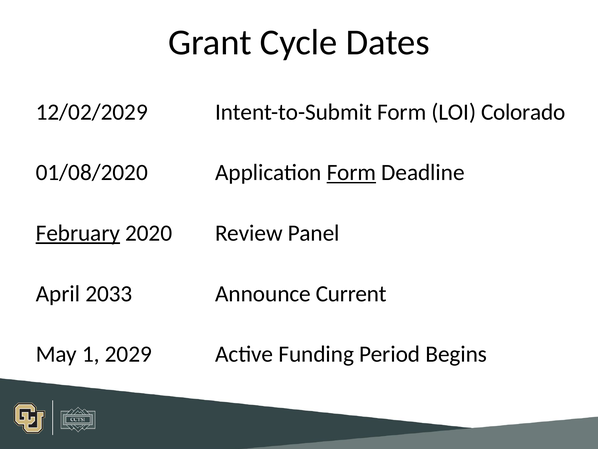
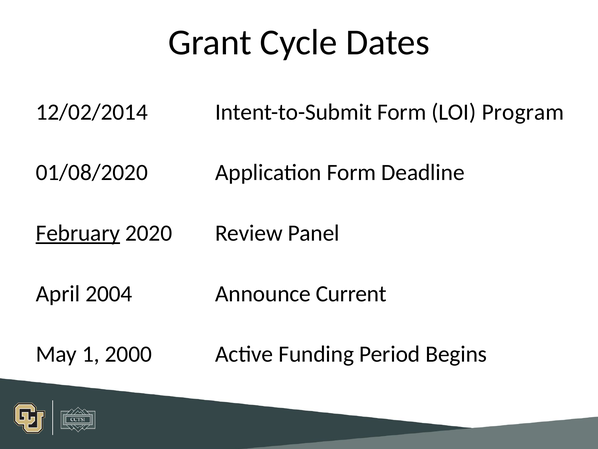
12/02/2029: 12/02/2029 -> 12/02/2014 (92, 112)
Colorado: Colorado -> Program (523, 112)
Form underline: present -> none (351, 172)
2033: 2033 -> 2004 (109, 293)
2029: 2029 -> 2000 (128, 354)
